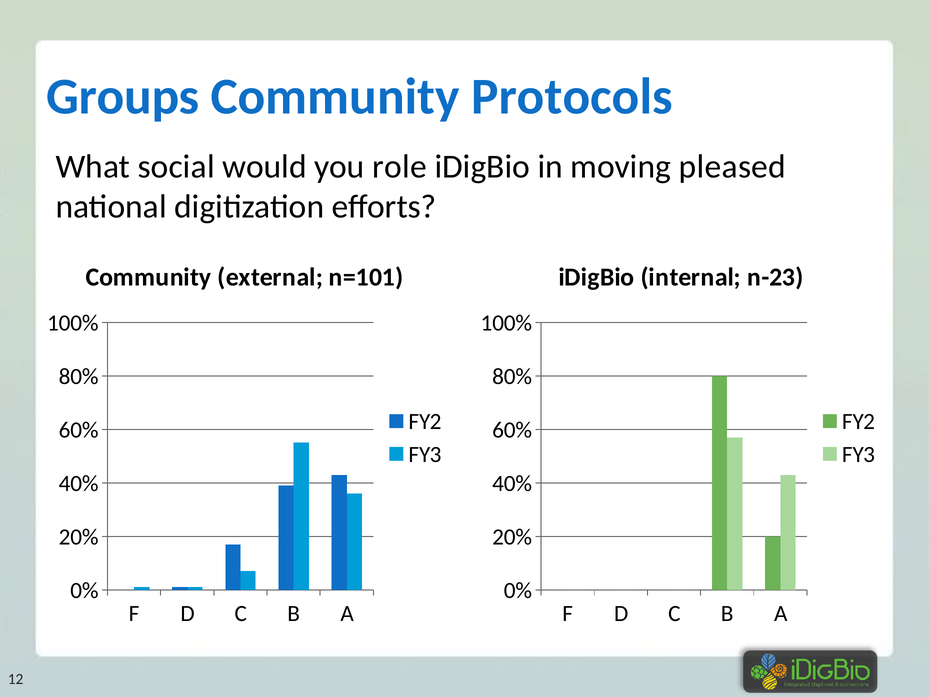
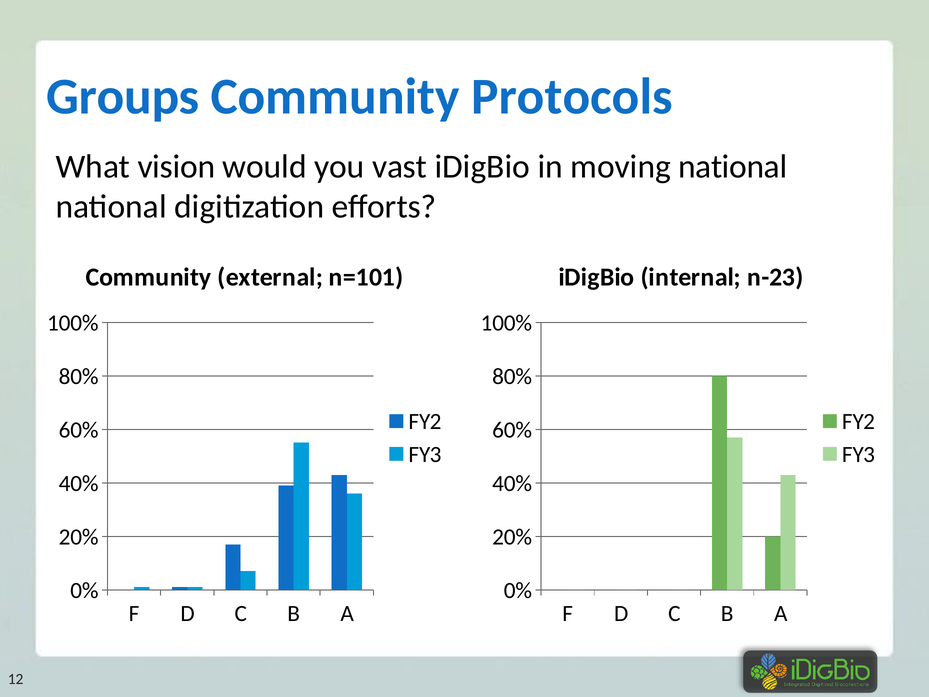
social: social -> vision (176, 166)
role: role -> vast (400, 166)
moving pleased: pleased -> national (733, 166)
